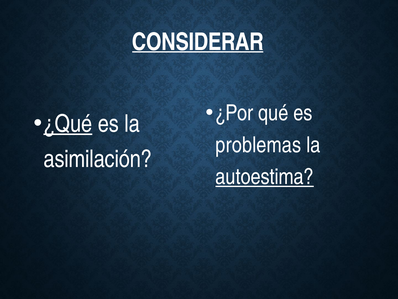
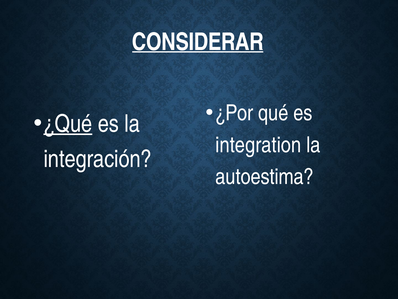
problemas: problemas -> integration (258, 145)
asimilación: asimilación -> integración (98, 159)
autoestima underline: present -> none (265, 177)
